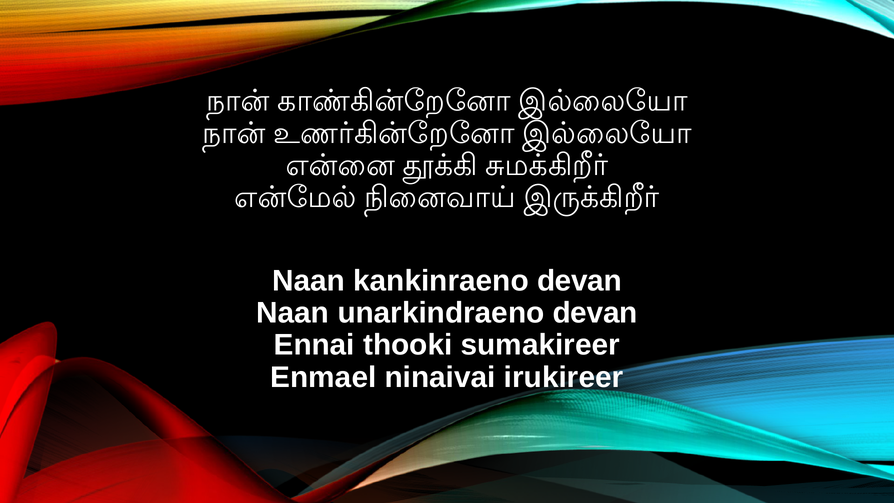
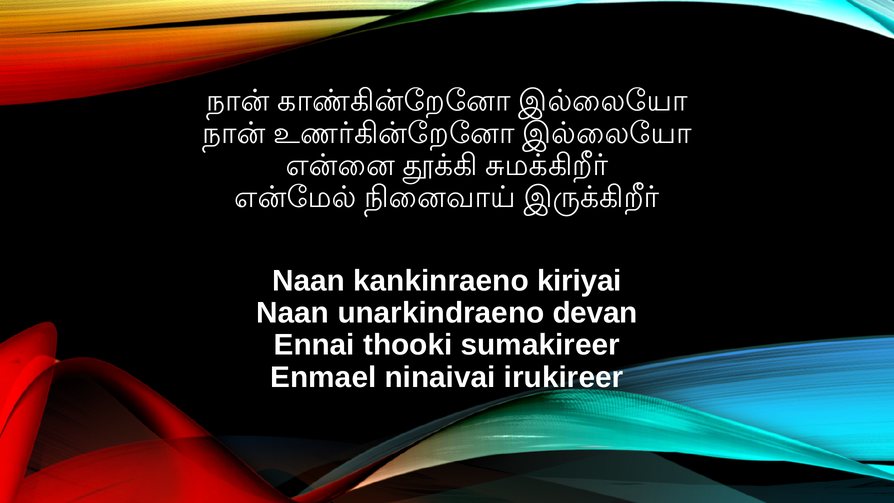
kankinraeno devan: devan -> kiriyai (579, 281)
